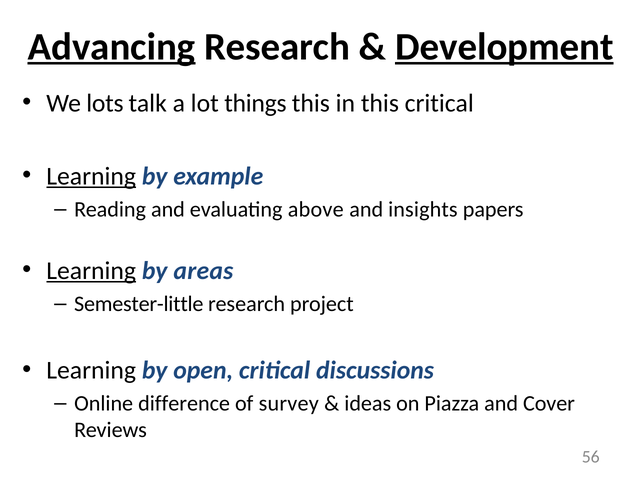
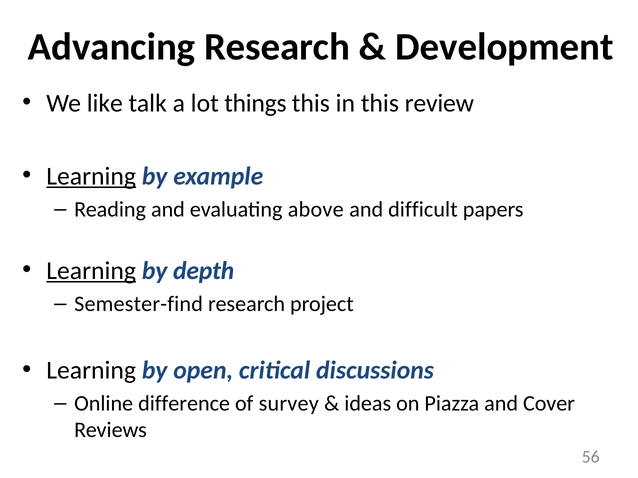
Advancing underline: present -> none (112, 47)
Development underline: present -> none (504, 47)
lots: lots -> like (105, 103)
this critical: critical -> review (439, 103)
insights: insights -> difficult (423, 210)
areas: areas -> depth (204, 271)
Semester-little: Semester-little -> Semester-find (139, 304)
